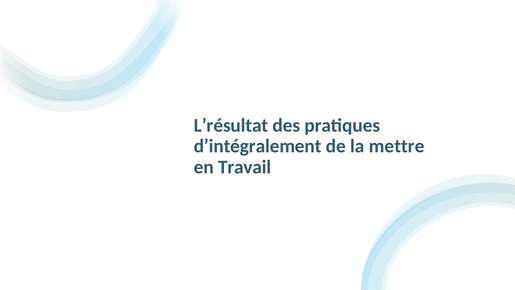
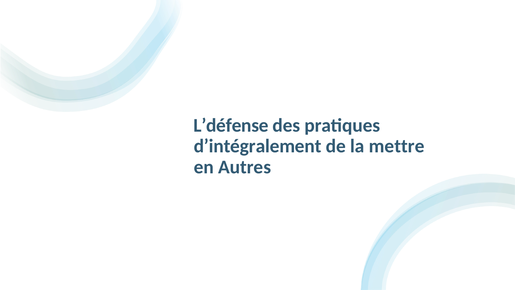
L’résultat: L’résultat -> L’défense (231, 125)
Travail: Travail -> Autres (245, 167)
